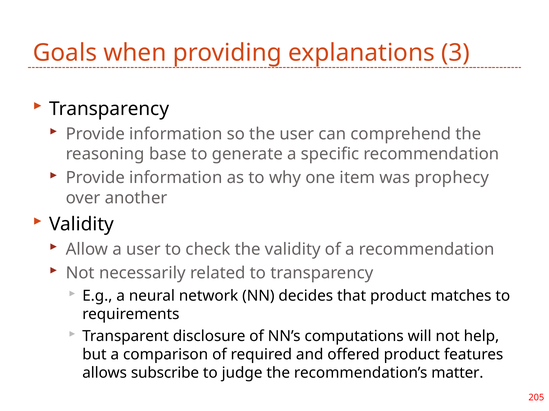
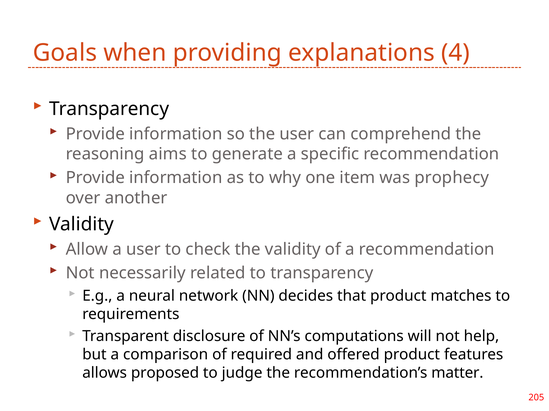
3: 3 -> 4 (456, 53)
base: base -> aims (168, 154)
subscribe: subscribe -> proposed (165, 373)
